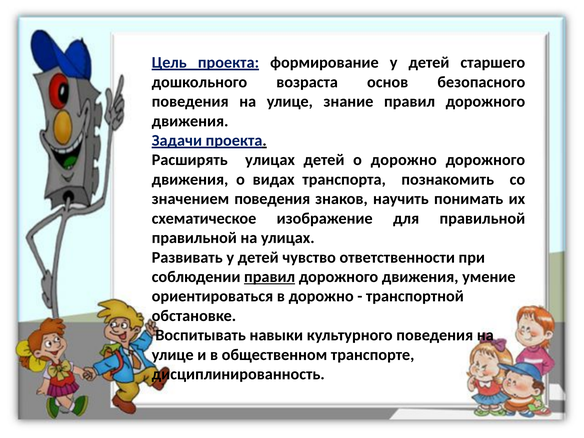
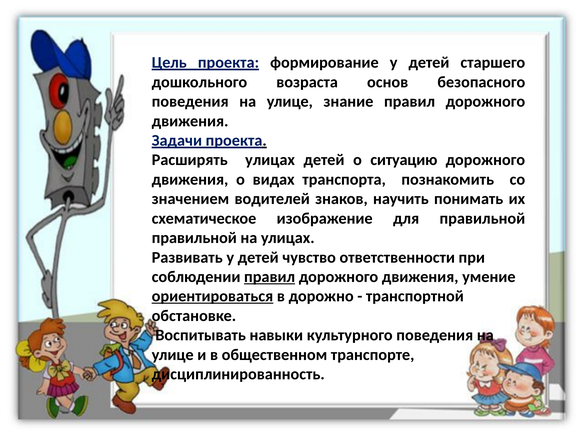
о дорожно: дорожно -> ситуацию (404, 160)
значением поведения: поведения -> водителей (272, 199)
ориентироваться underline: none -> present (212, 296)
